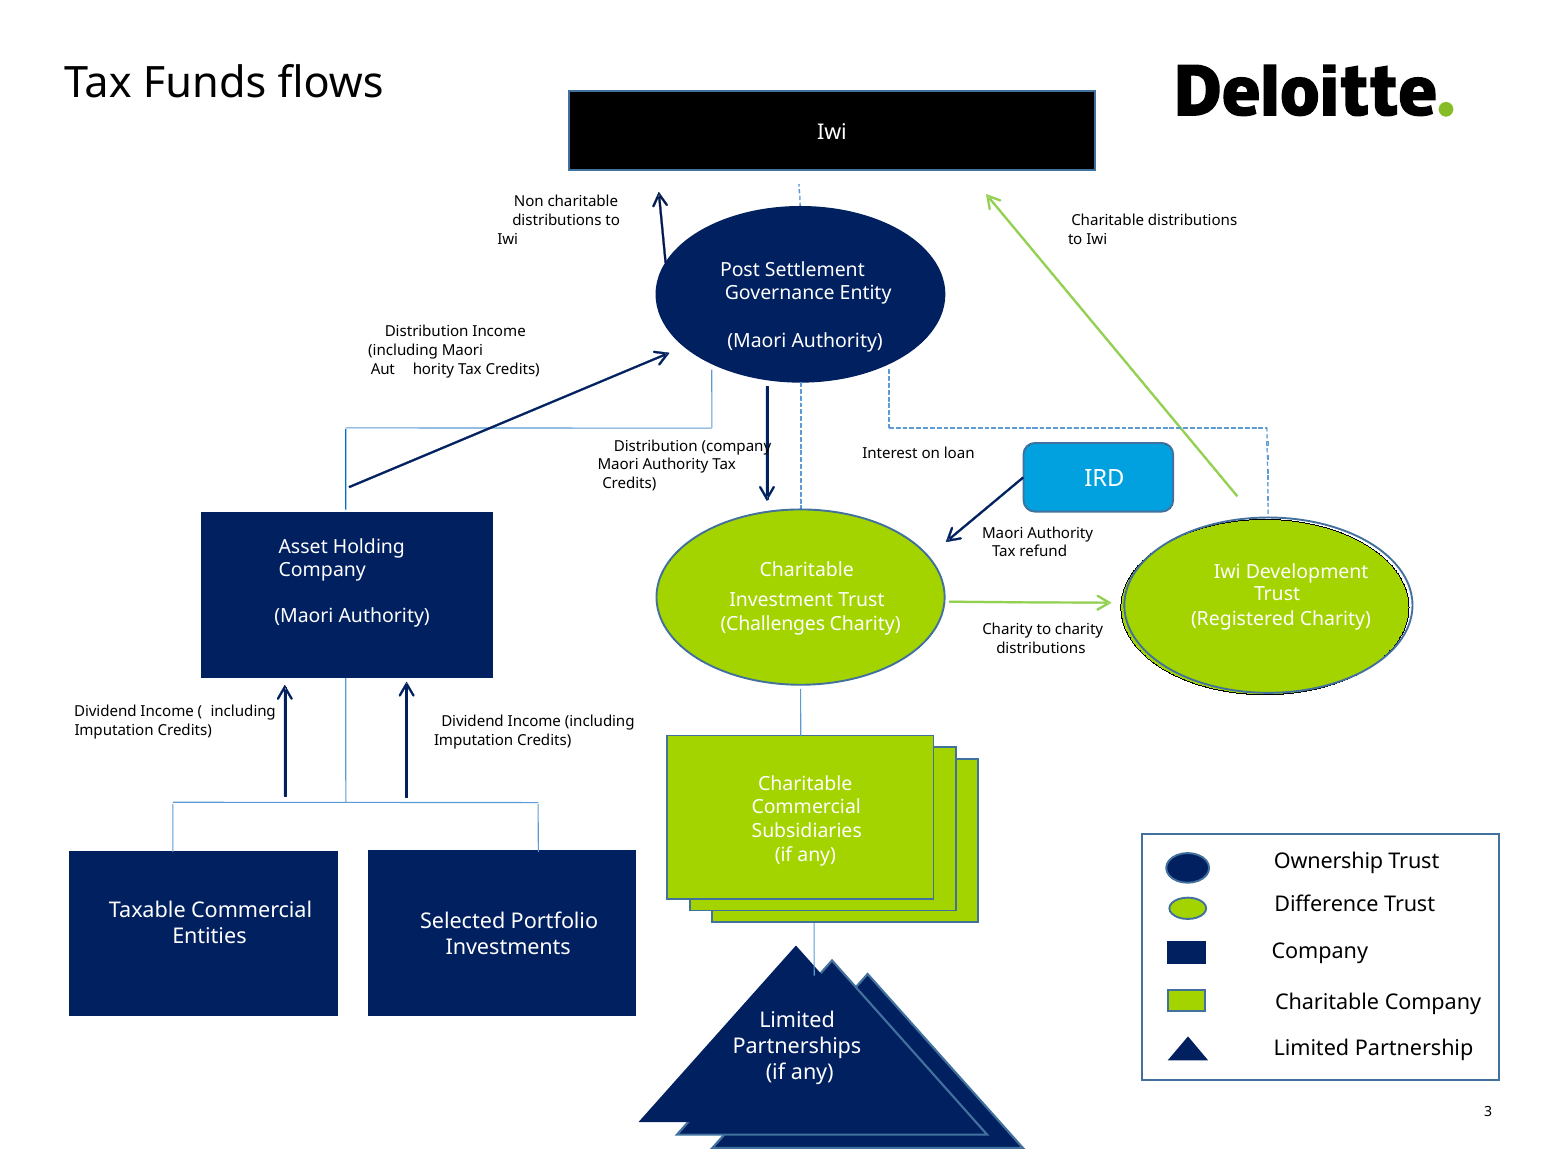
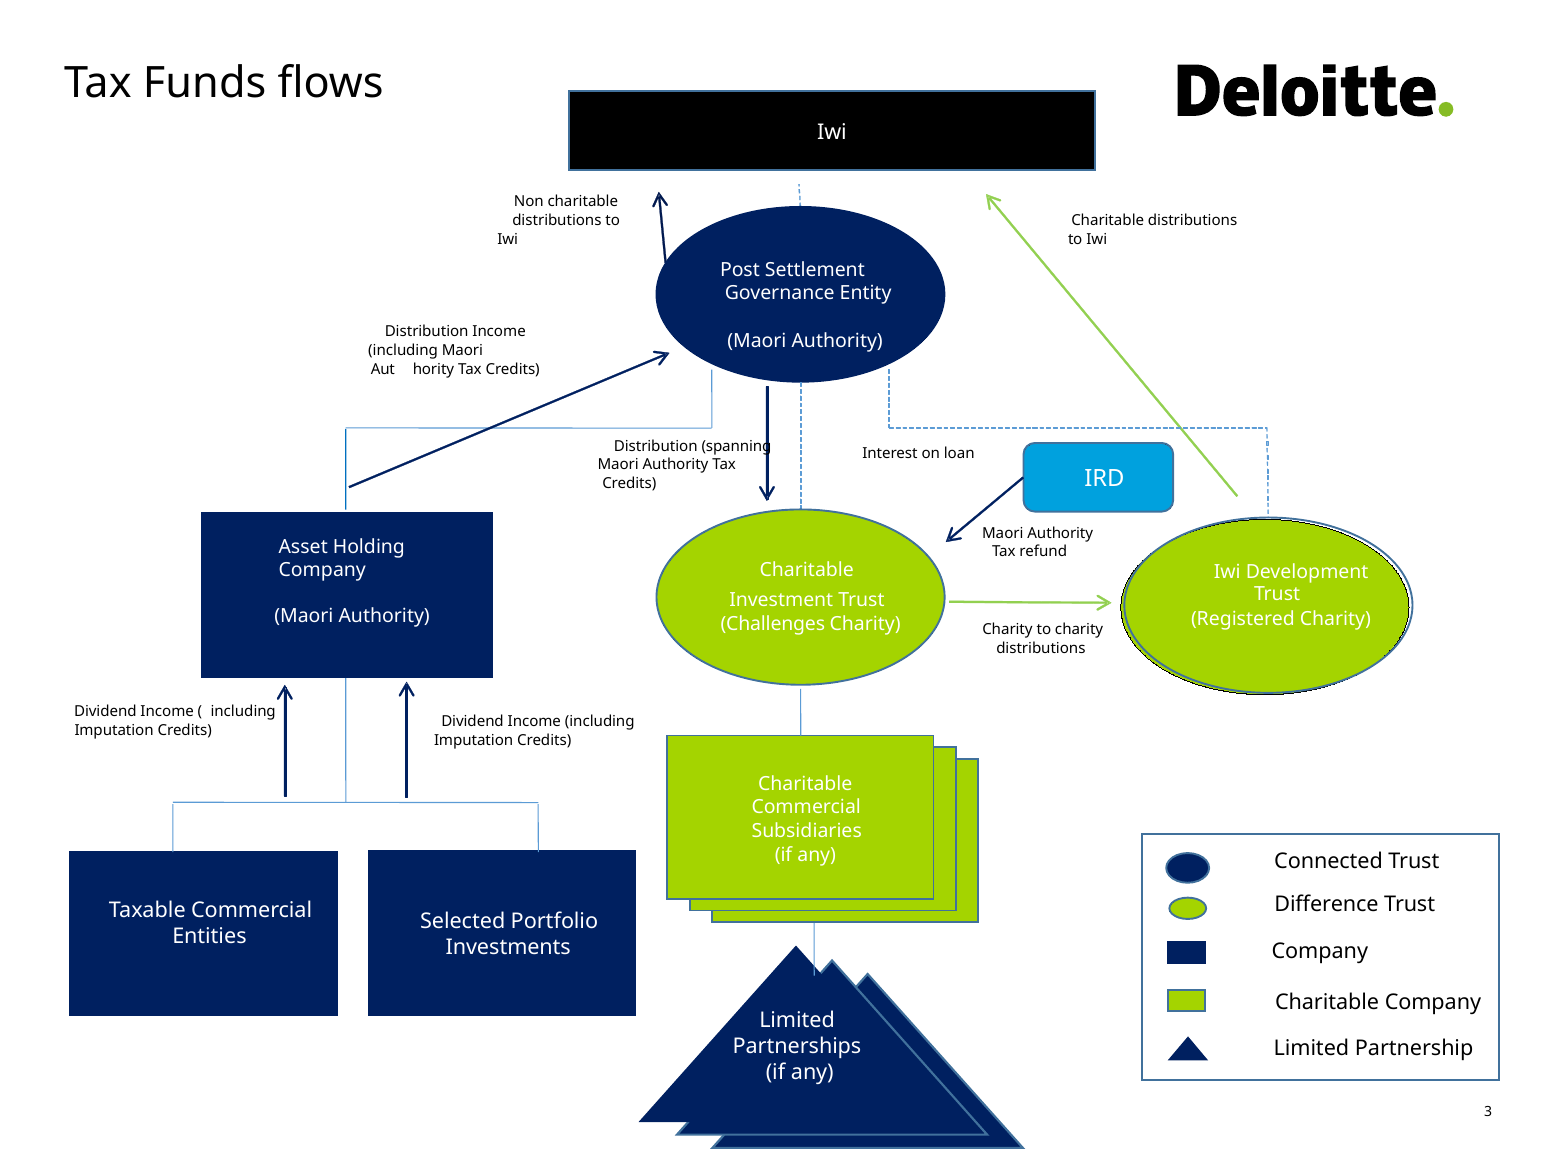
Distribution company: company -> spanning (736, 446)
Ownership: Ownership -> Connected (1329, 862)
